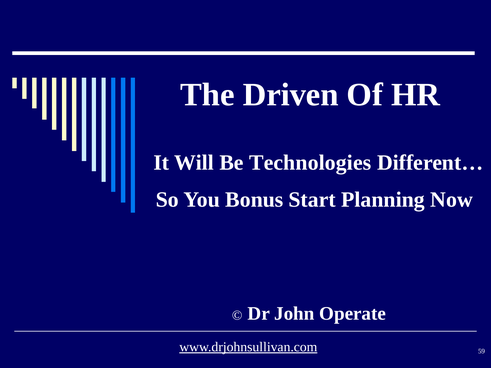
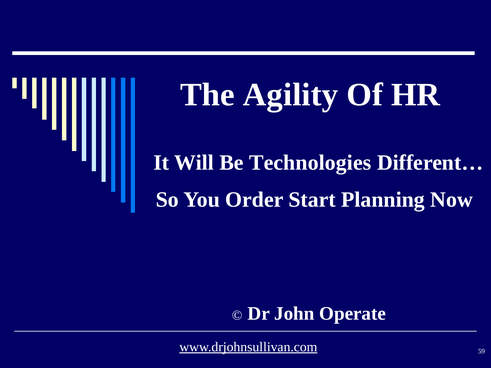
Driven: Driven -> Agility (291, 95)
Bonus: Bonus -> Order (254, 200)
